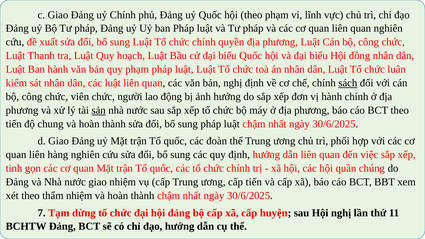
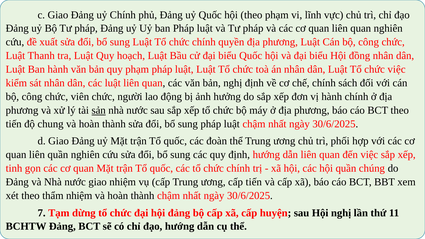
chức luân: luân -> việc (397, 69)
sách underline: present -> none (348, 83)
liên hàng: hàng -> quần (58, 155)
